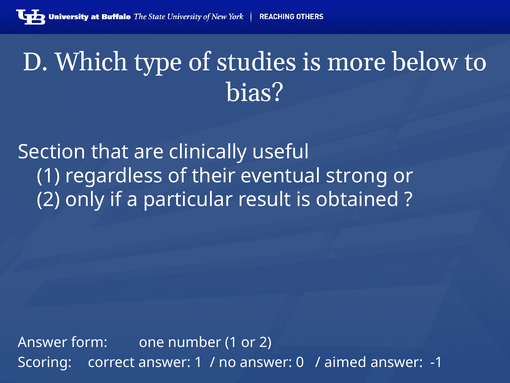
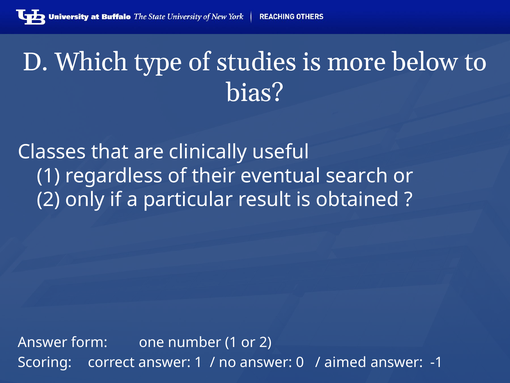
Section: Section -> Classes (52, 152)
strong: strong -> search (357, 176)
